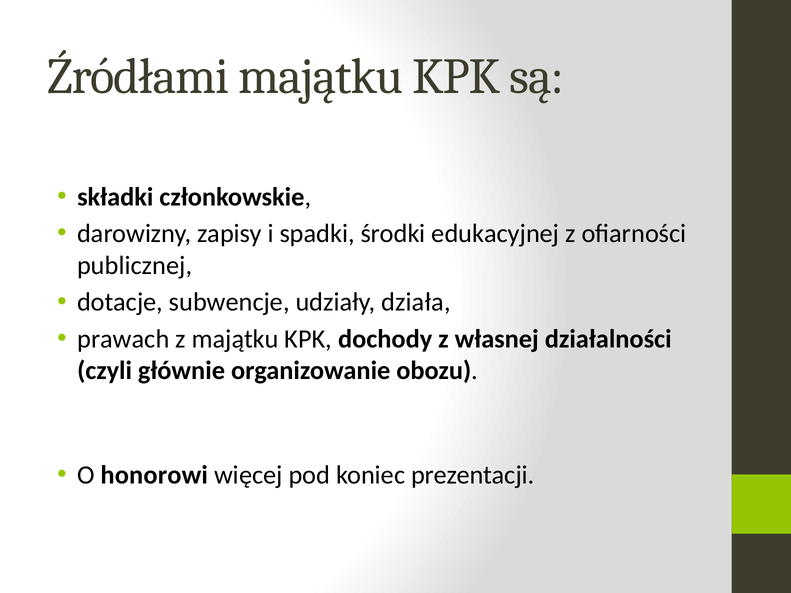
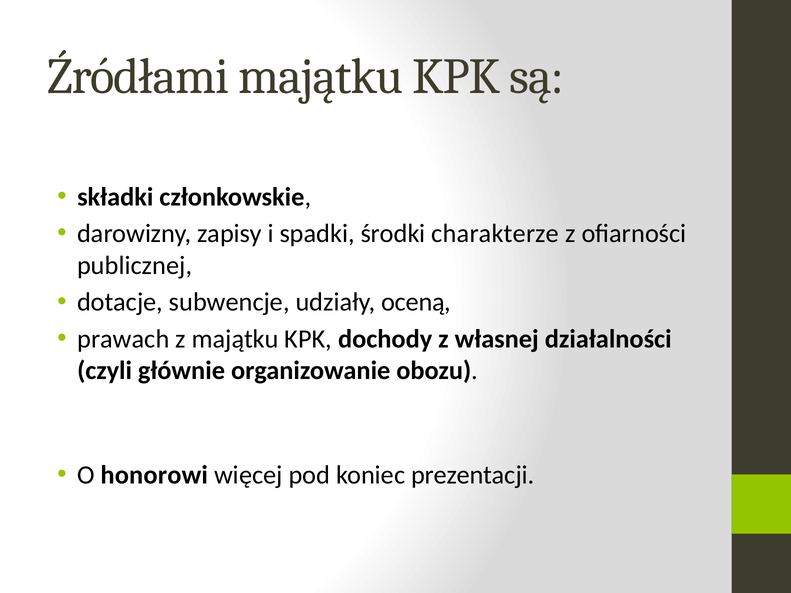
edukacyjnej: edukacyjnej -> charakterze (495, 234)
działa: działa -> oceną (416, 302)
